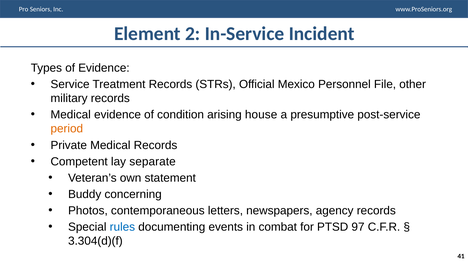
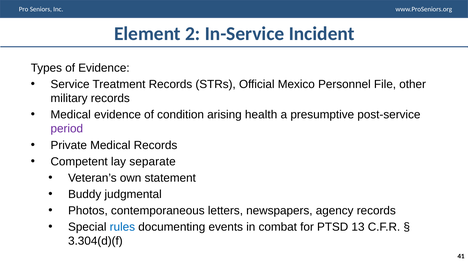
house: house -> health (261, 115)
period colour: orange -> purple (67, 129)
concerning: concerning -> judgmental (133, 194)
97: 97 -> 13 (358, 227)
